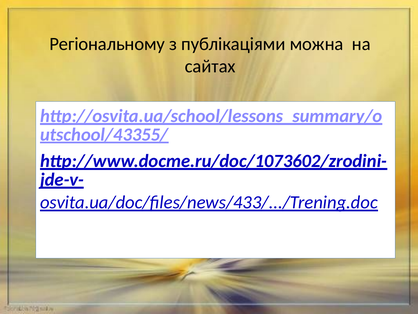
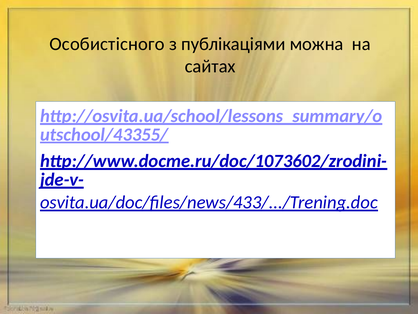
Регіональному: Регіональному -> Особистісного (107, 44)
